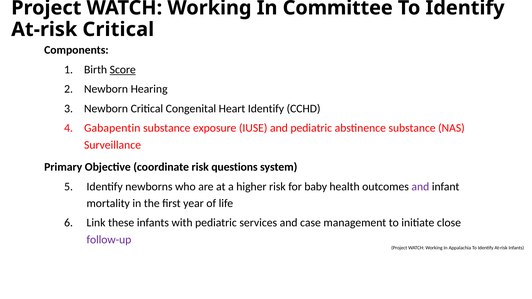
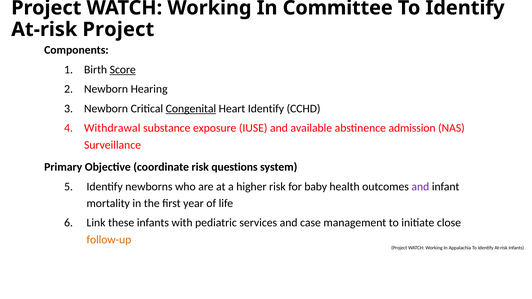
At-risk Critical: Critical -> Project (118, 29)
Congenital underline: none -> present (191, 109)
Gabapentin: Gabapentin -> Withdrawal (112, 128)
and pediatric: pediatric -> available (311, 128)
abstinence substance: substance -> admission (412, 128)
follow-up colour: purple -> orange (109, 240)
